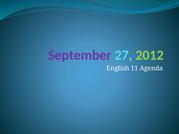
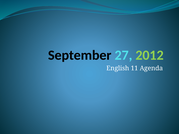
September colour: purple -> black (80, 55)
